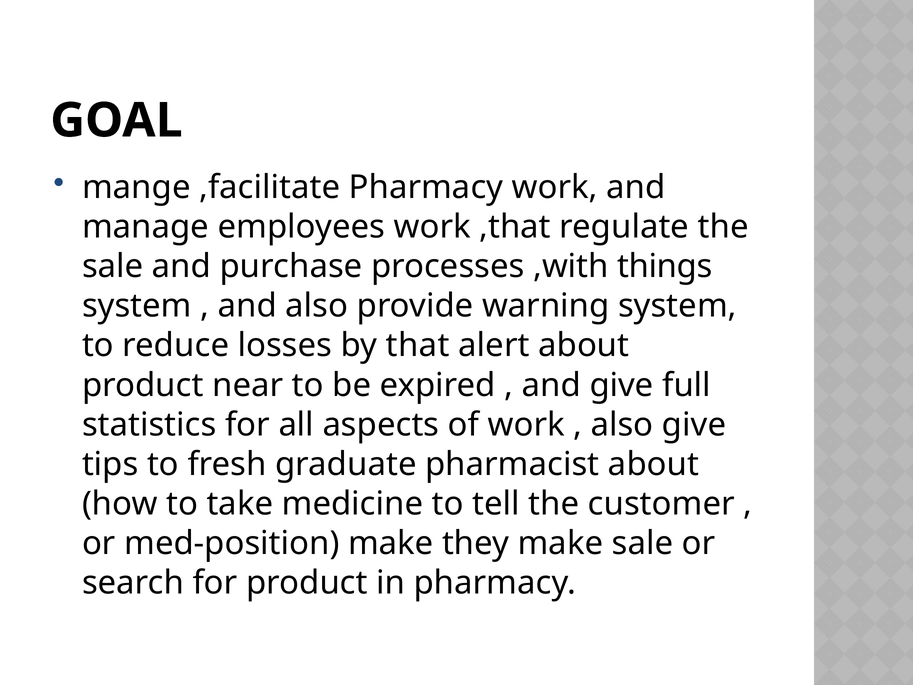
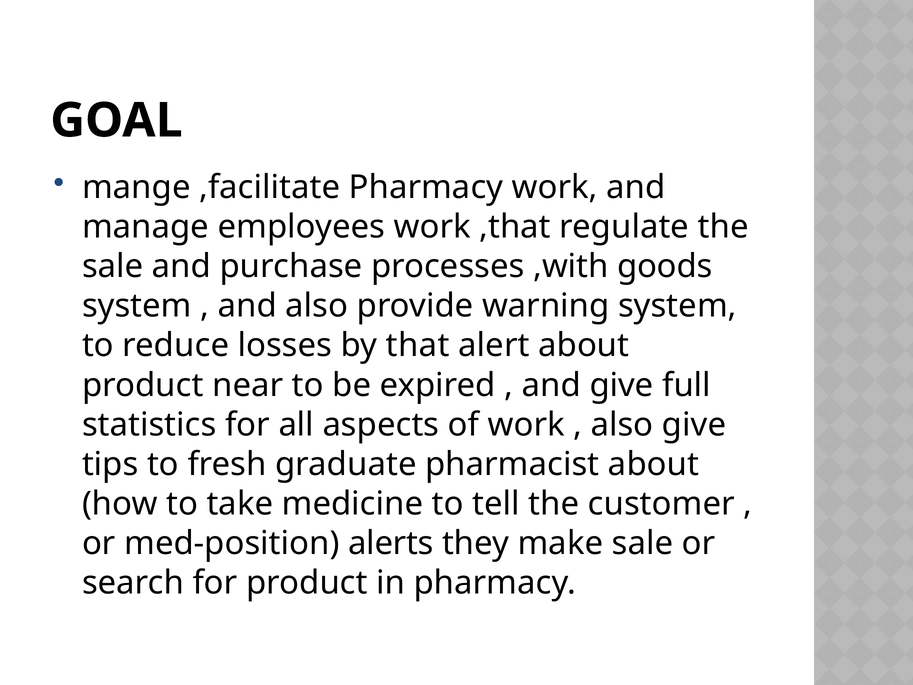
things: things -> goods (665, 266)
med-position make: make -> alerts (391, 543)
